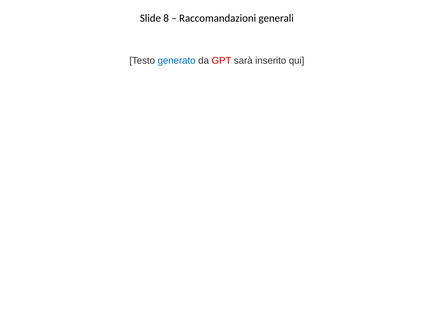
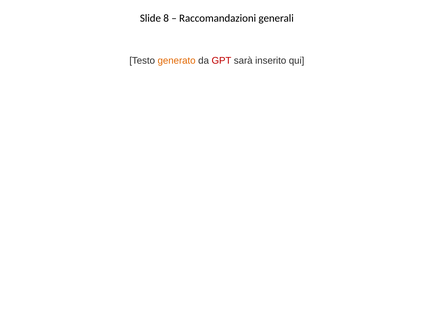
generato colour: blue -> orange (177, 61)
